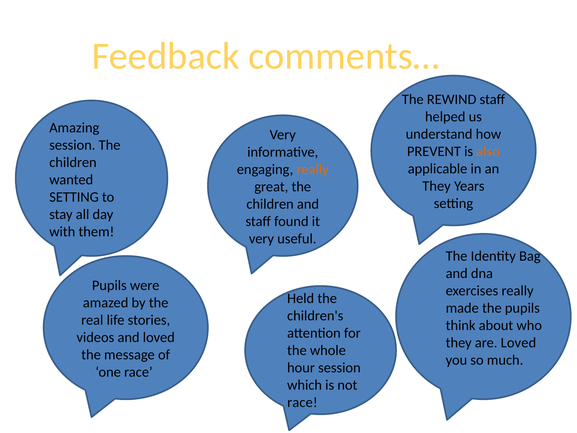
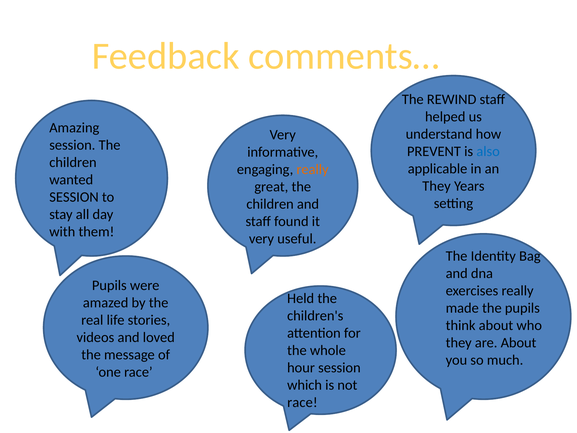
also colour: orange -> blue (488, 151)
SETTING: SETTING -> SESSION (74, 197)
are Loved: Loved -> About (519, 342)
